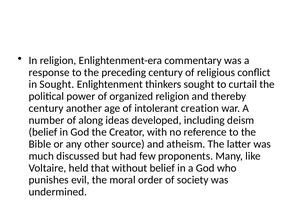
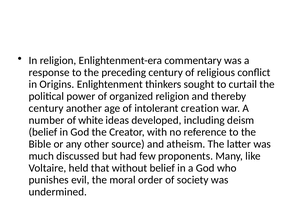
in Sought: Sought -> Origins (57, 84)
along: along -> white (91, 120)
